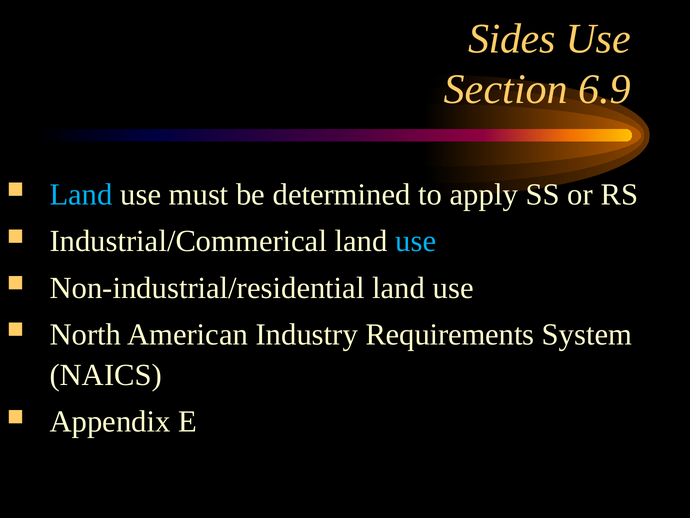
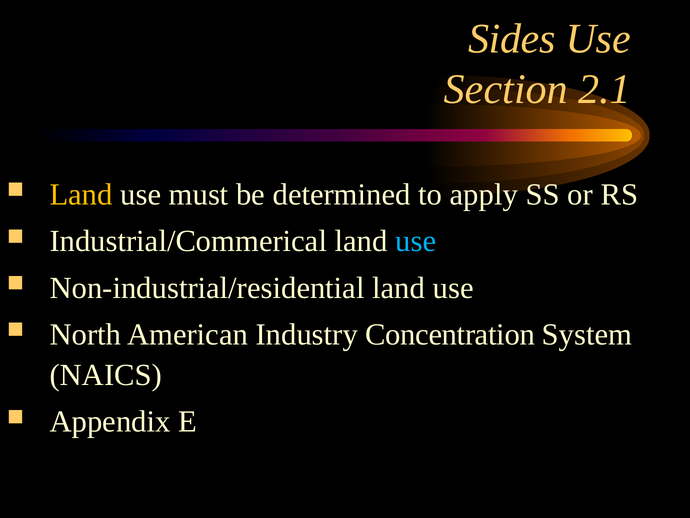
6.9: 6.9 -> 2.1 (605, 89)
Land colour: light blue -> yellow (81, 194)
Requirements: Requirements -> Concentration (450, 334)
